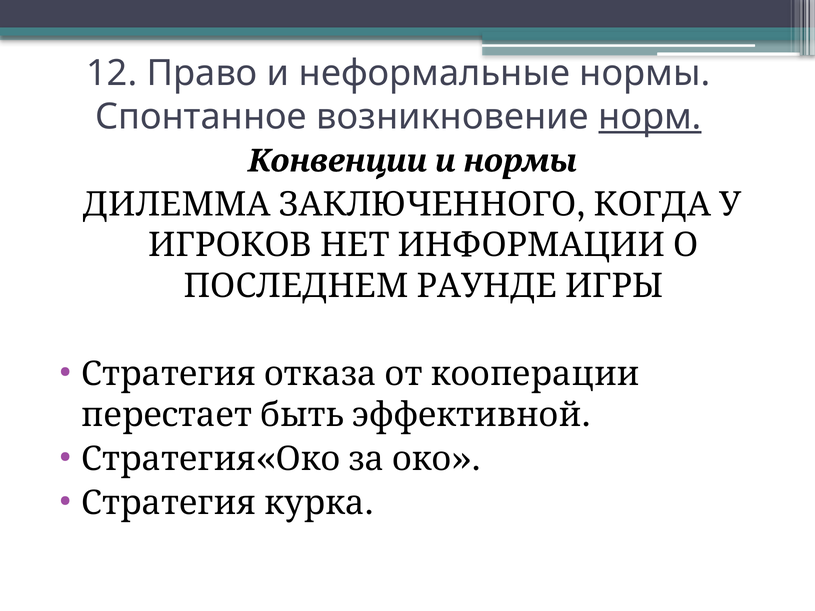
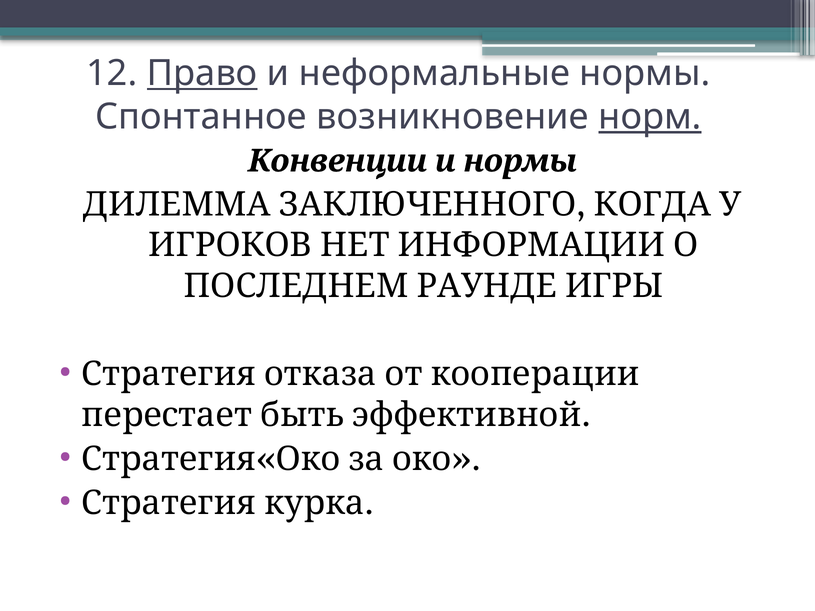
Право underline: none -> present (202, 73)
